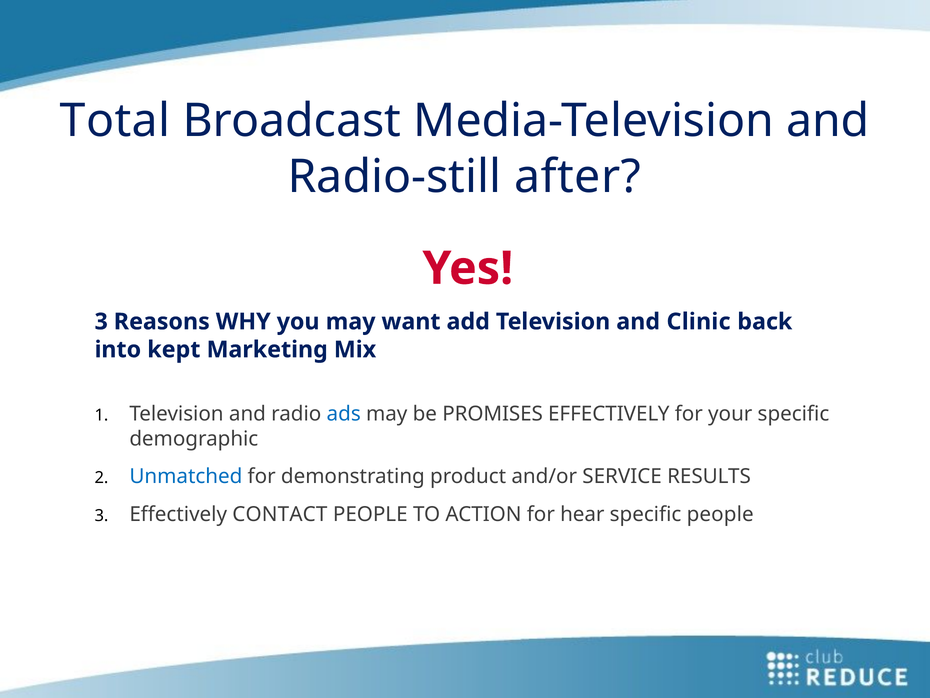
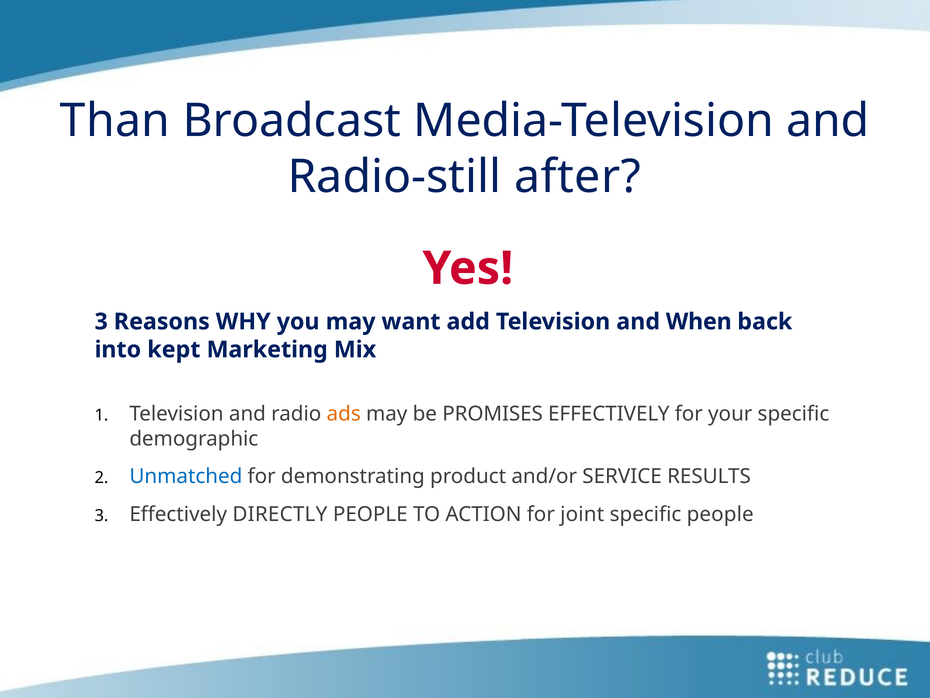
Total: Total -> Than (115, 121)
Clinic: Clinic -> When (699, 321)
ads colour: blue -> orange (344, 414)
CONTACT: CONTACT -> DIRECTLY (280, 514)
hear: hear -> joint (582, 514)
